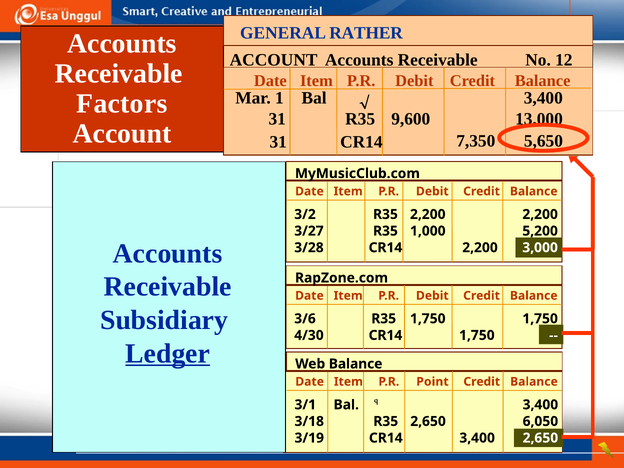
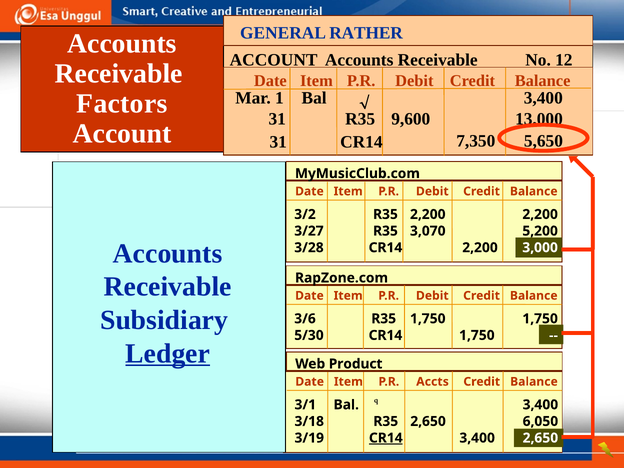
1,000: 1,000 -> 3,070 (428, 231)
4/30: 4/30 -> 5/30 (309, 335)
Web Balance: Balance -> Product (356, 364)
Point: Point -> Accts (432, 382)
CR14 underline: none -> present (386, 438)
